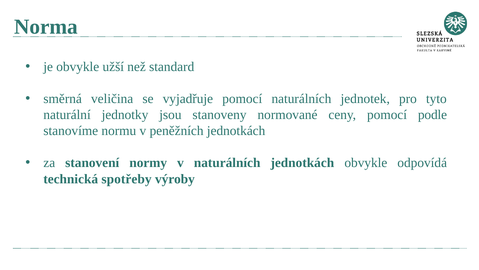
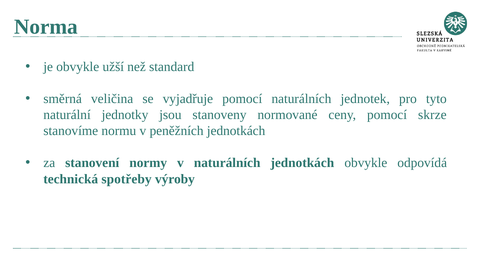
podle: podle -> skrze (432, 115)
